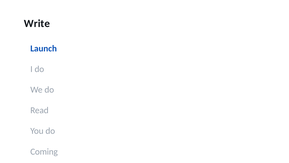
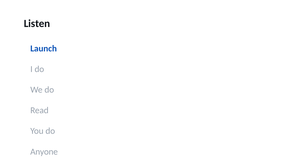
Write: Write -> Listen (37, 23)
Coming: Coming -> Anyone (44, 151)
